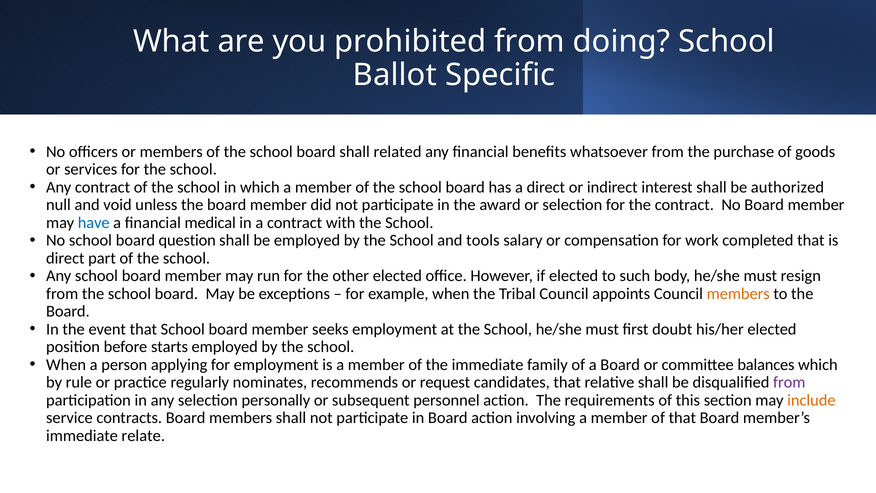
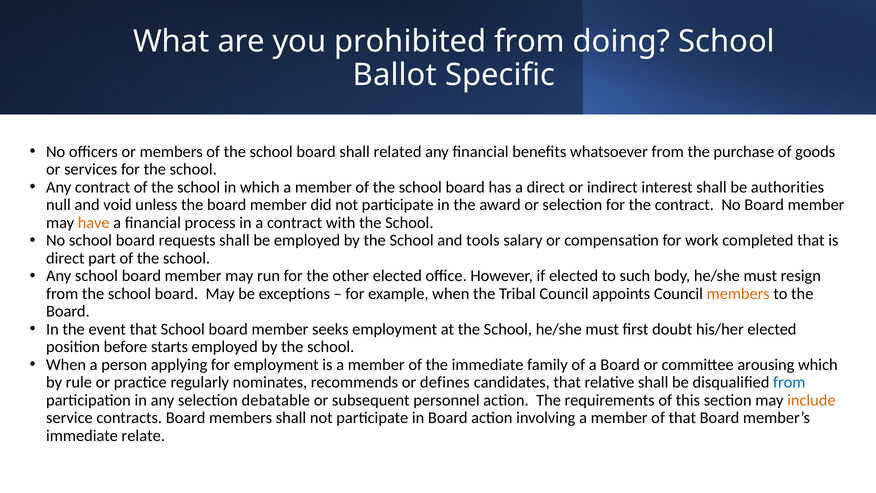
authorized: authorized -> authorities (788, 187)
have colour: blue -> orange (94, 223)
medical: medical -> process (210, 223)
question: question -> requests (187, 240)
balances: balances -> arousing (766, 364)
request: request -> defines (445, 382)
from colour: purple -> blue (789, 382)
personally: personally -> debatable (276, 400)
